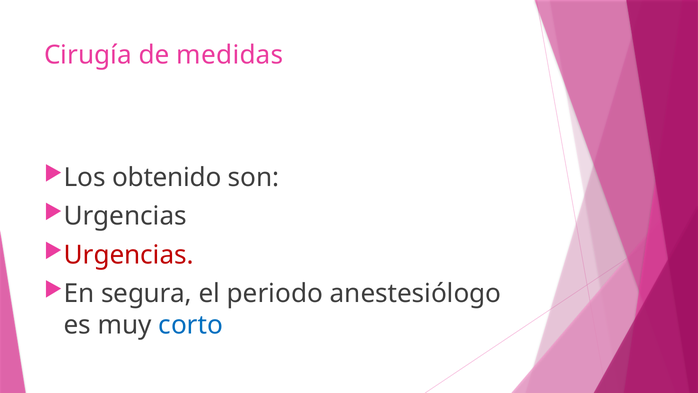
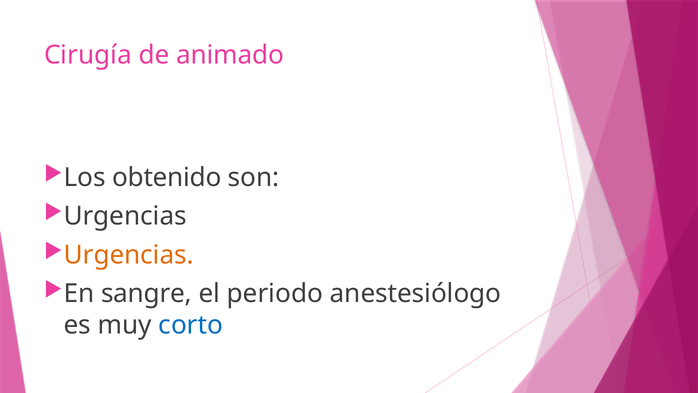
medidas: medidas -> animado (230, 55)
Urgencias colour: red -> orange (129, 255)
segura: segura -> sangre (147, 293)
